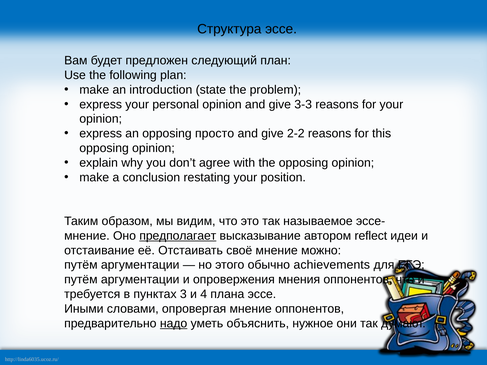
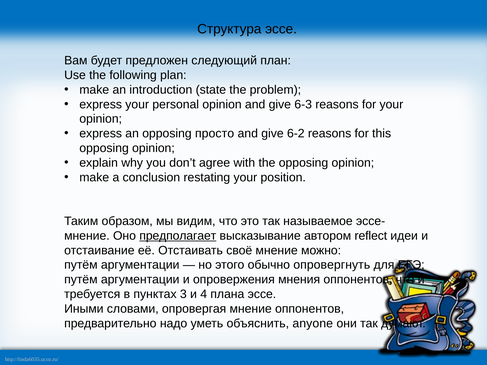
3-3: 3-3 -> 6-3 (303, 104)
2-2: 2-2 -> 6-2 (296, 134)
achievements: achievements -> опровергнуть (332, 265)
надо underline: present -> none (174, 324)
нужное: нужное -> anyone (313, 324)
